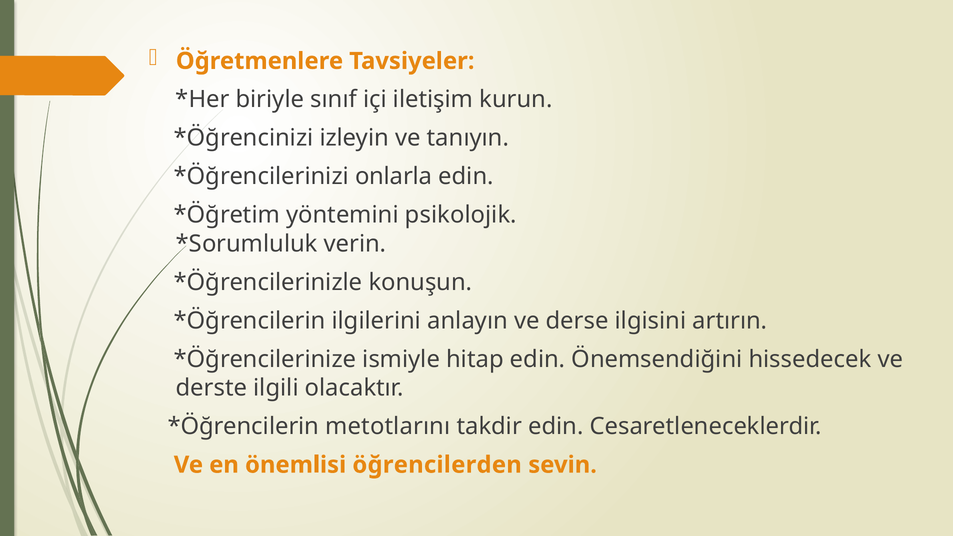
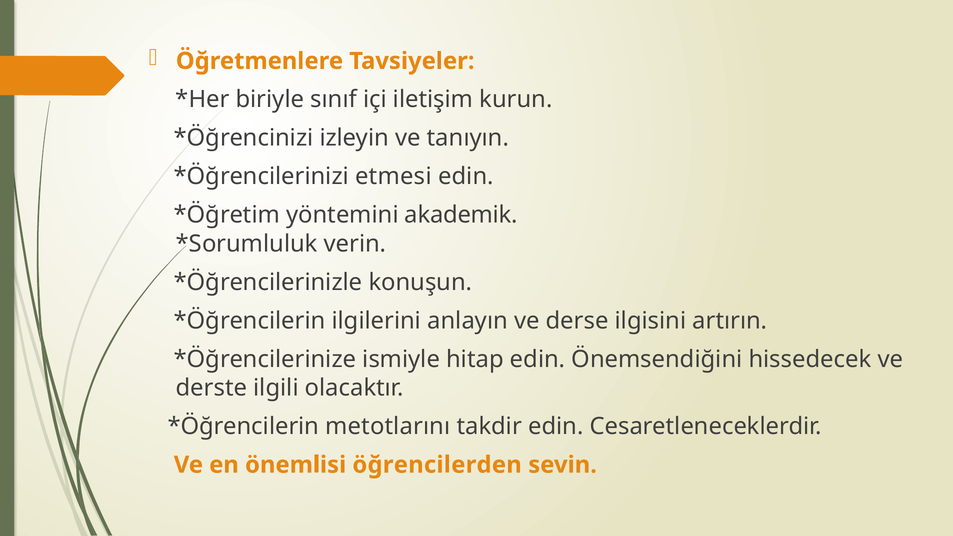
onlarla: onlarla -> etmesi (393, 177)
psikolojik: psikolojik -> akademik (461, 215)
